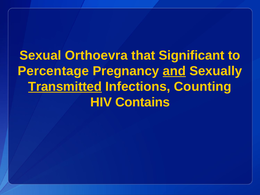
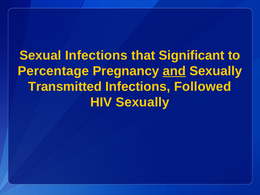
Sexual Orthoevra: Orthoevra -> Infections (96, 55)
Transmitted underline: present -> none (65, 87)
Counting: Counting -> Followed (203, 87)
HIV Contains: Contains -> Sexually (142, 102)
